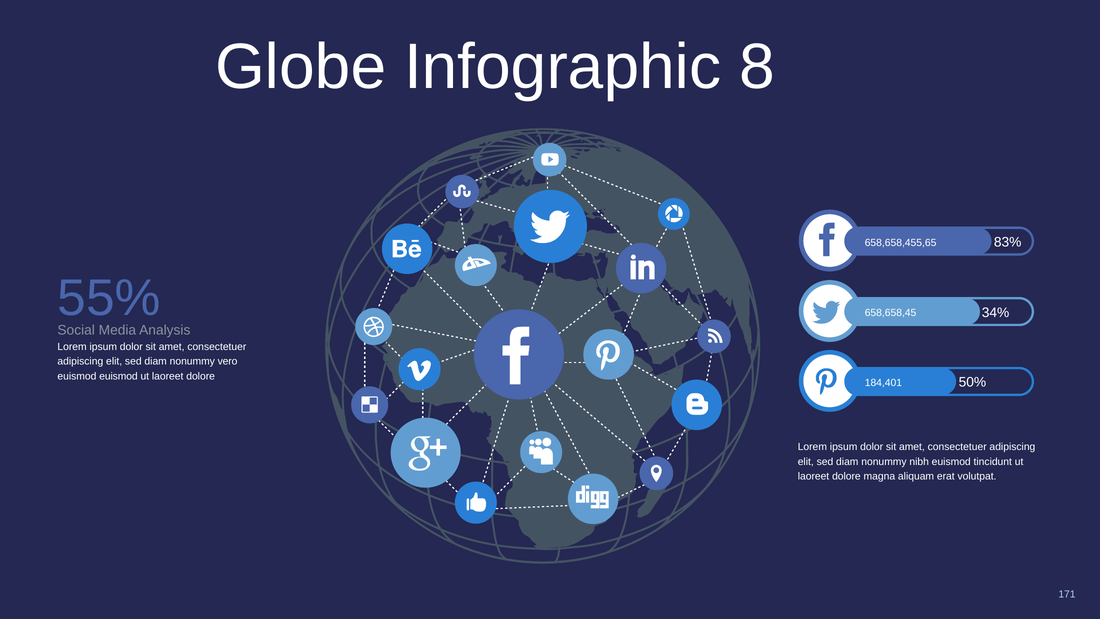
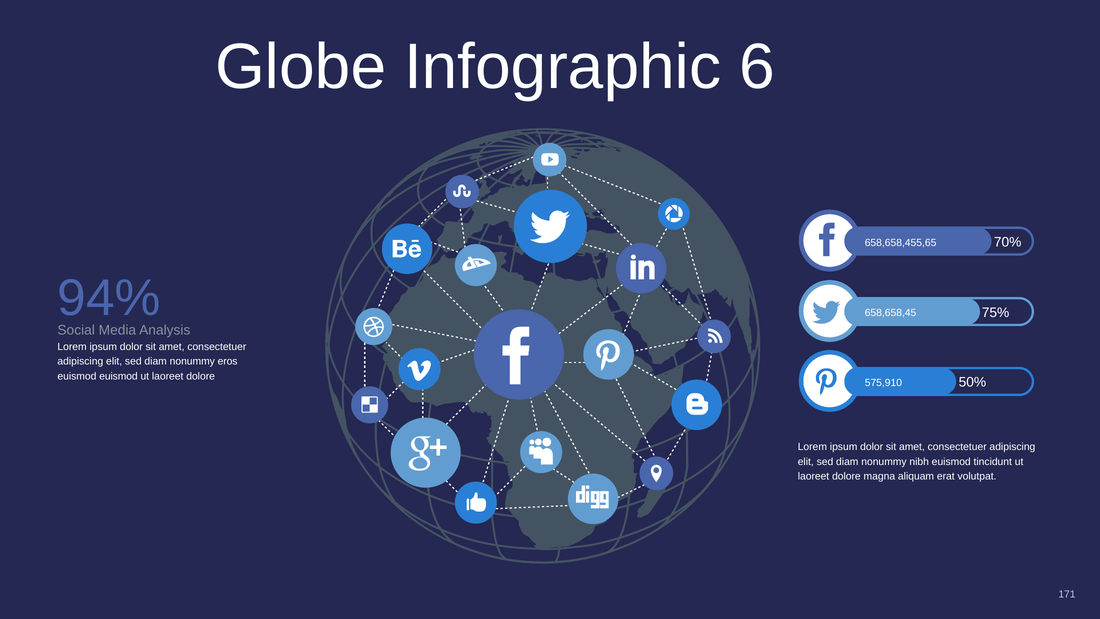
8: 8 -> 6 (757, 67)
83%: 83% -> 70% (1008, 242)
55%: 55% -> 94% (109, 298)
34%: 34% -> 75% (996, 312)
vero: vero -> eros (228, 361)
184,401: 184,401 -> 575,910 (883, 383)
